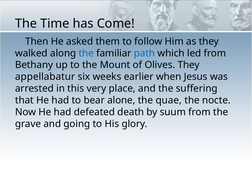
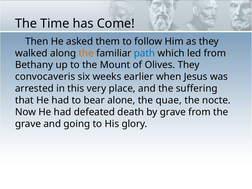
the colour: blue -> orange (86, 53)
appellabatur: appellabatur -> convocaveris (45, 77)
by suum: suum -> grave (173, 112)
